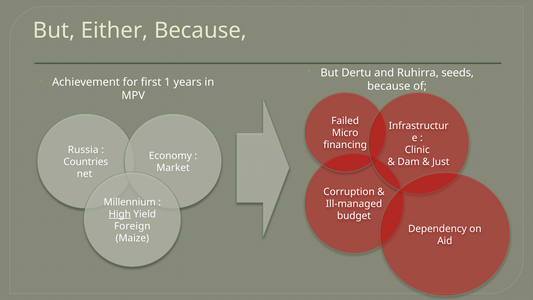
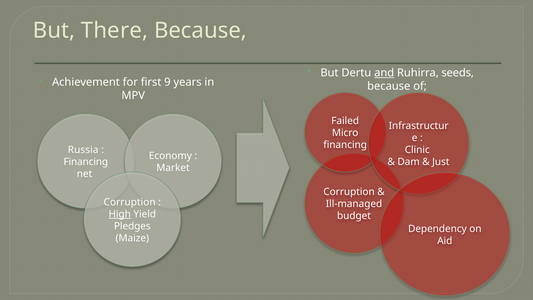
Either: Either -> There (114, 31)
and underline: none -> present (384, 73)
1: 1 -> 9 (167, 82)
Countries: Countries -> Financing (86, 162)
Millennium: Millennium -> Corruption (130, 202)
Foreign: Foreign -> Pledges (132, 226)
